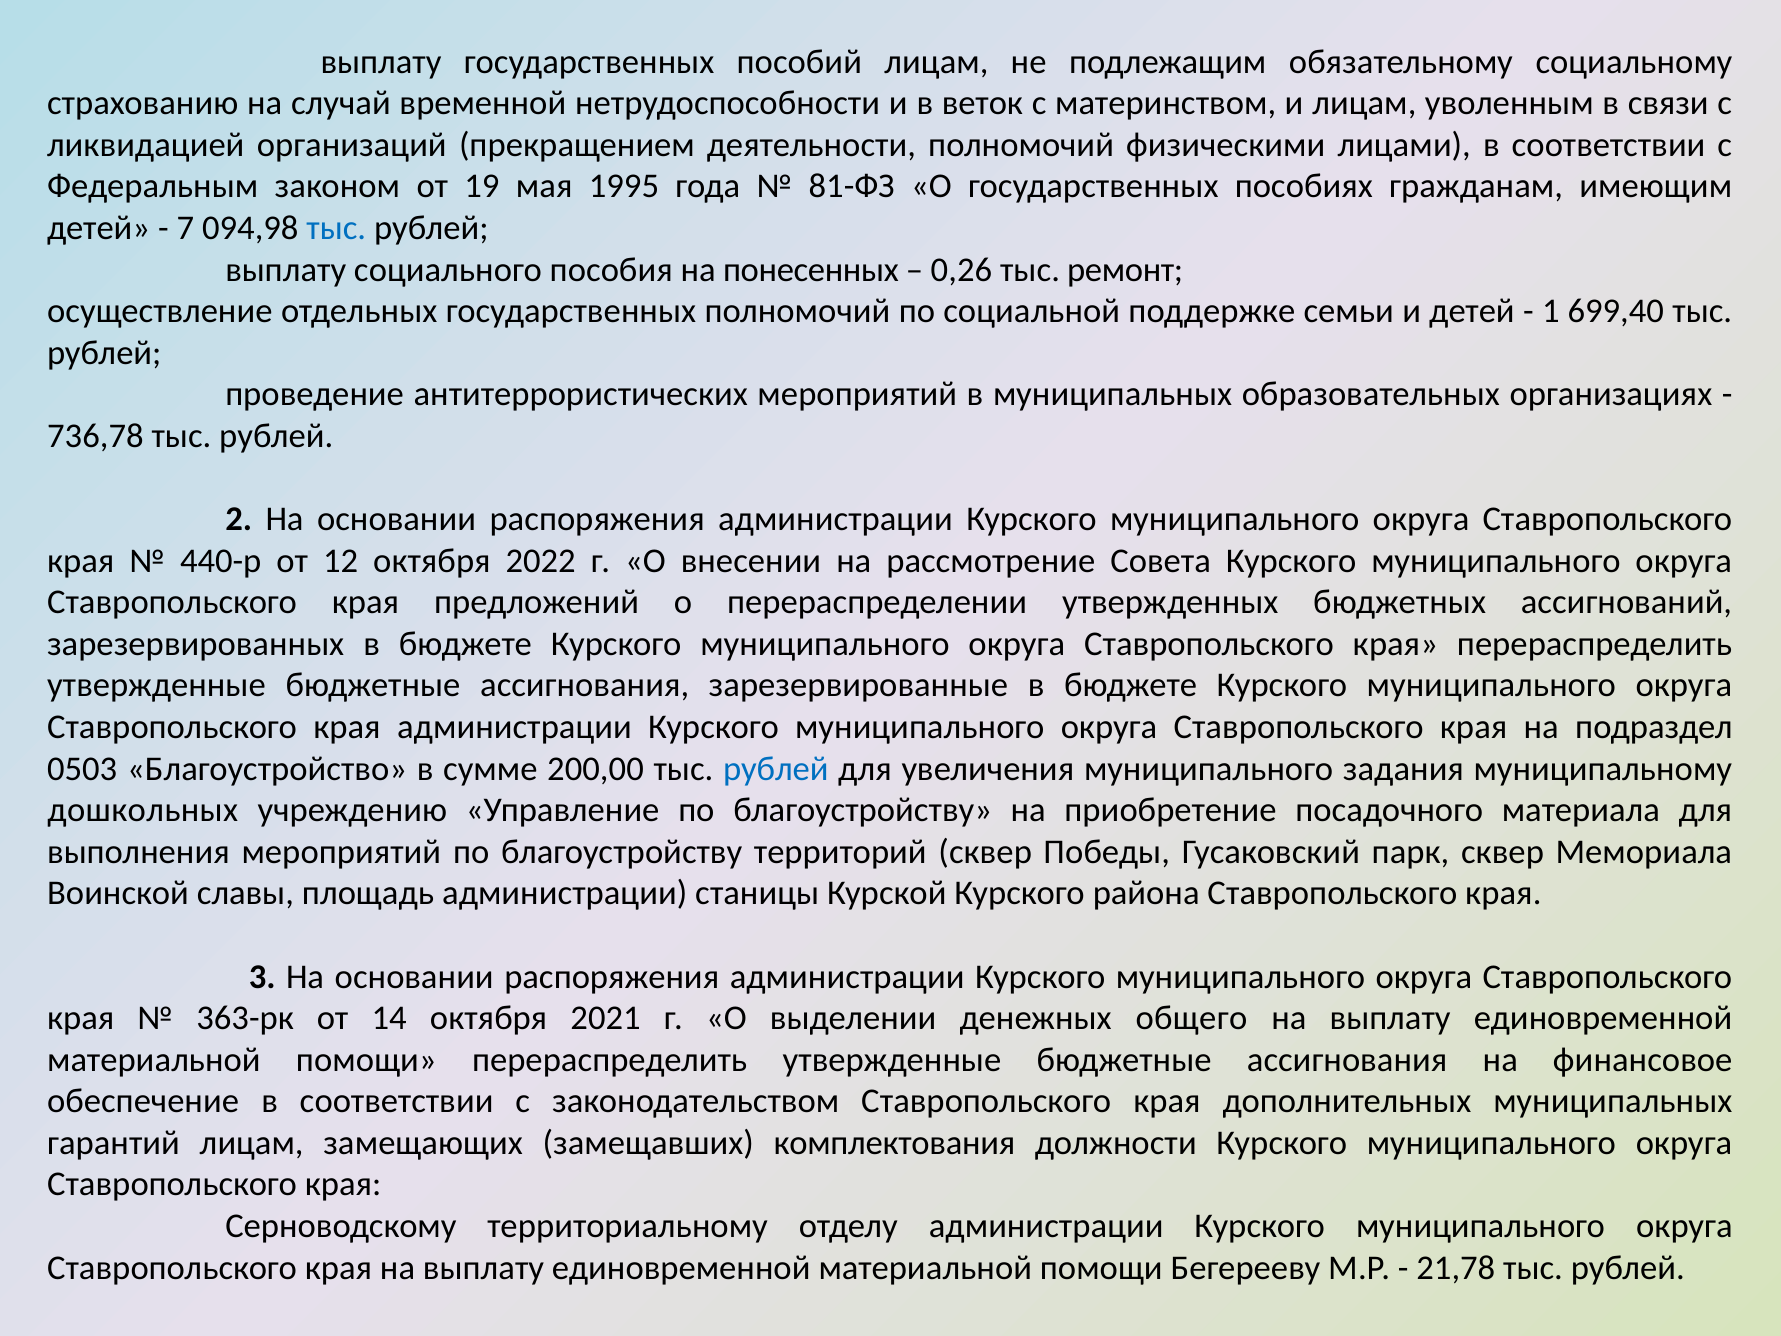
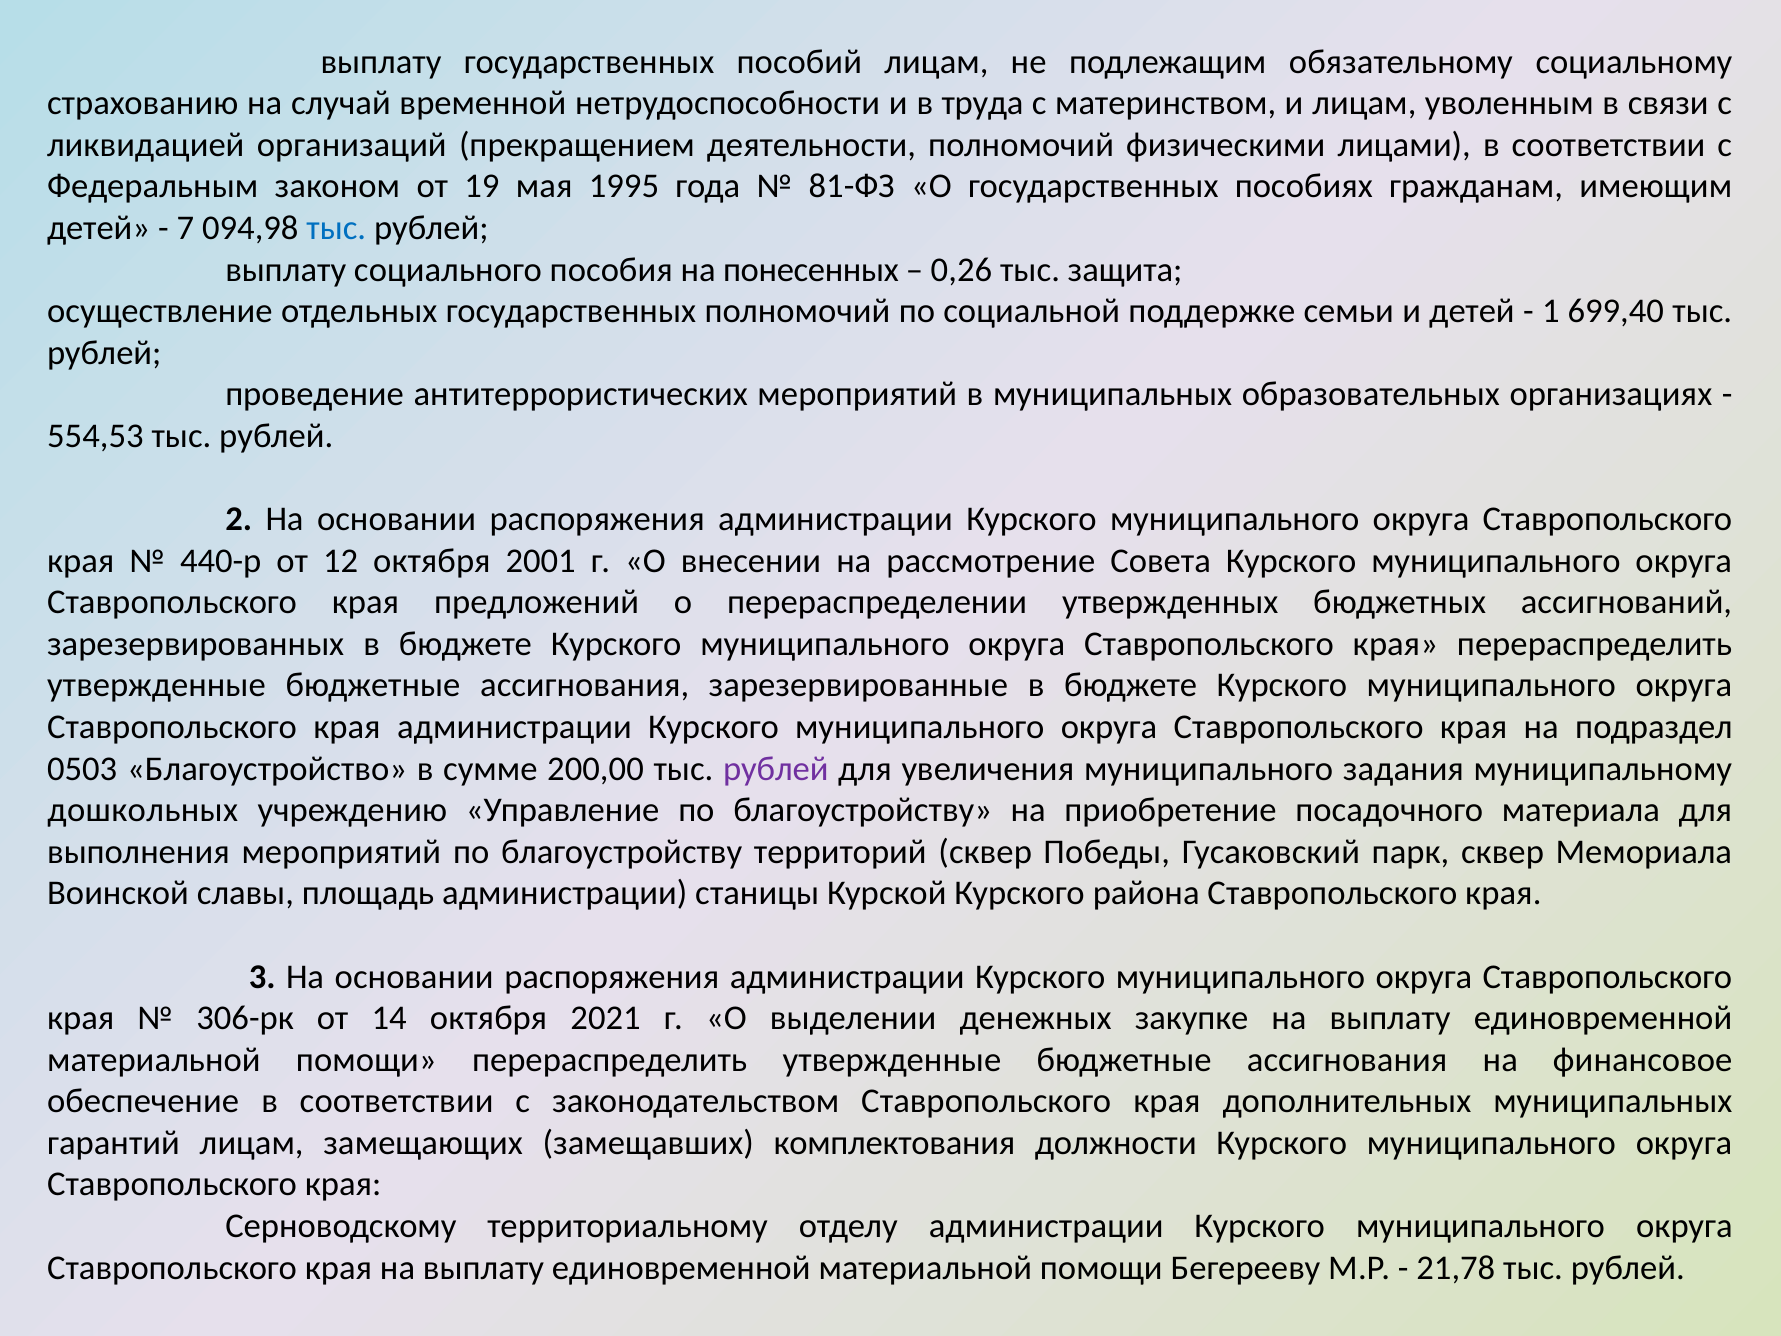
веток: веток -> труда (983, 103)
ремонт: ремонт -> защита (1125, 270)
736,78: 736,78 -> 554,53 (95, 436)
2022: 2022 -> 2001 (541, 561)
рублей colour: blue -> purple (776, 768)
363-рк: 363-рк -> 306-рк (245, 1018)
общего: общего -> закупке (1192, 1018)
